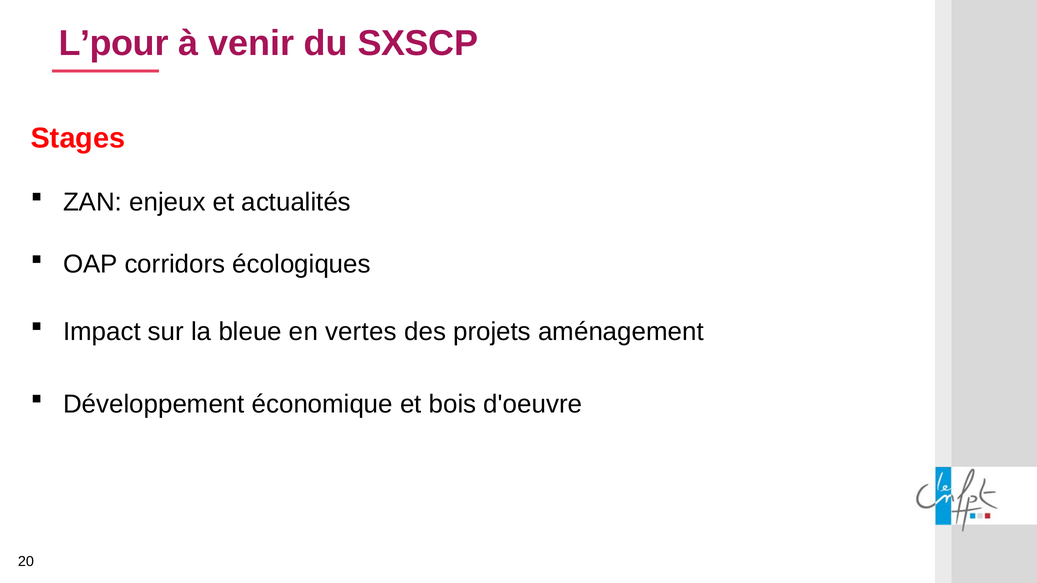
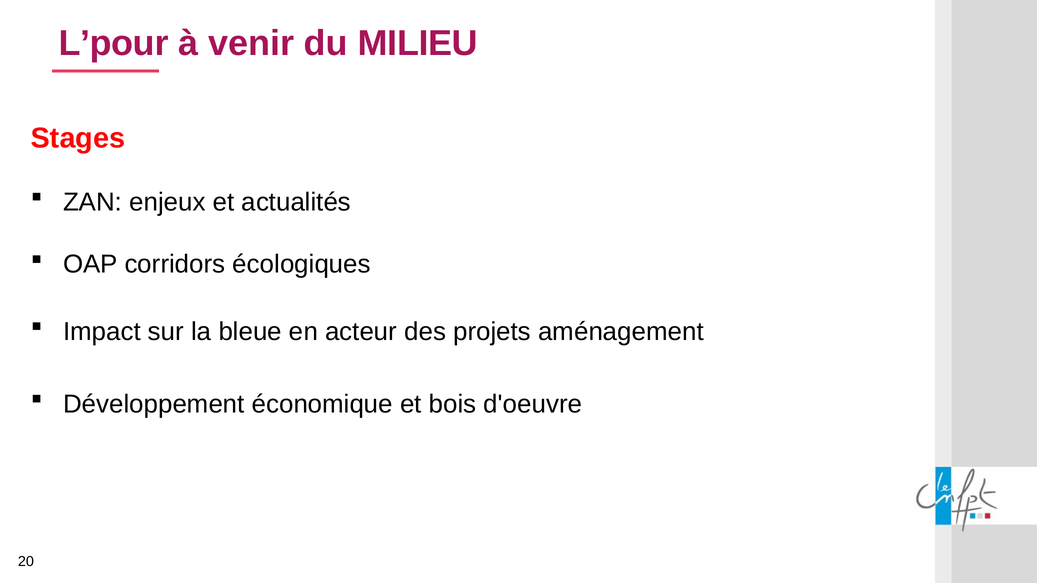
SXSCP: SXSCP -> MILIEU (418, 43)
vertes: vertes -> acteur (361, 332)
